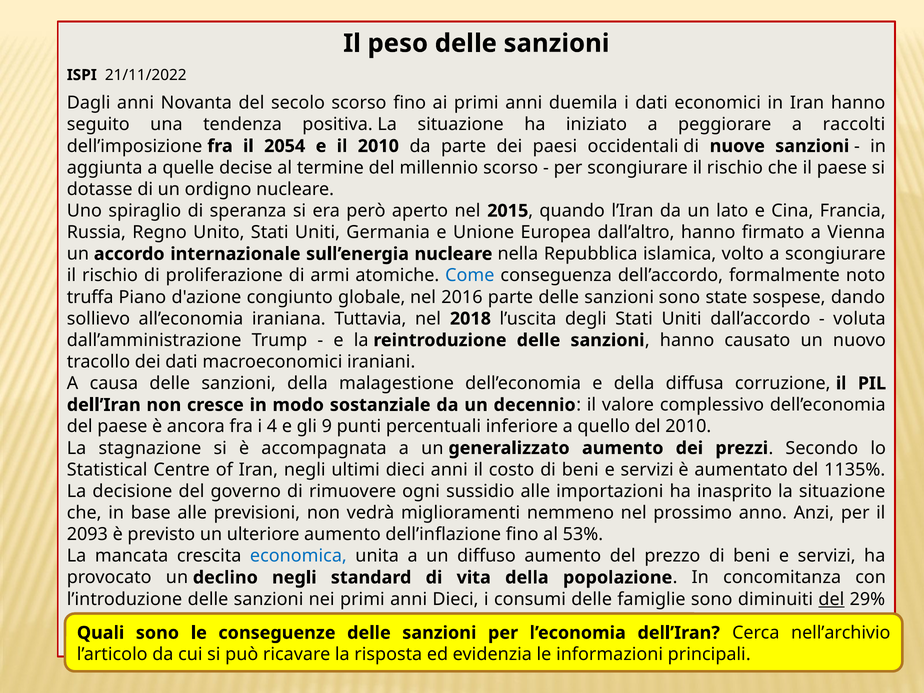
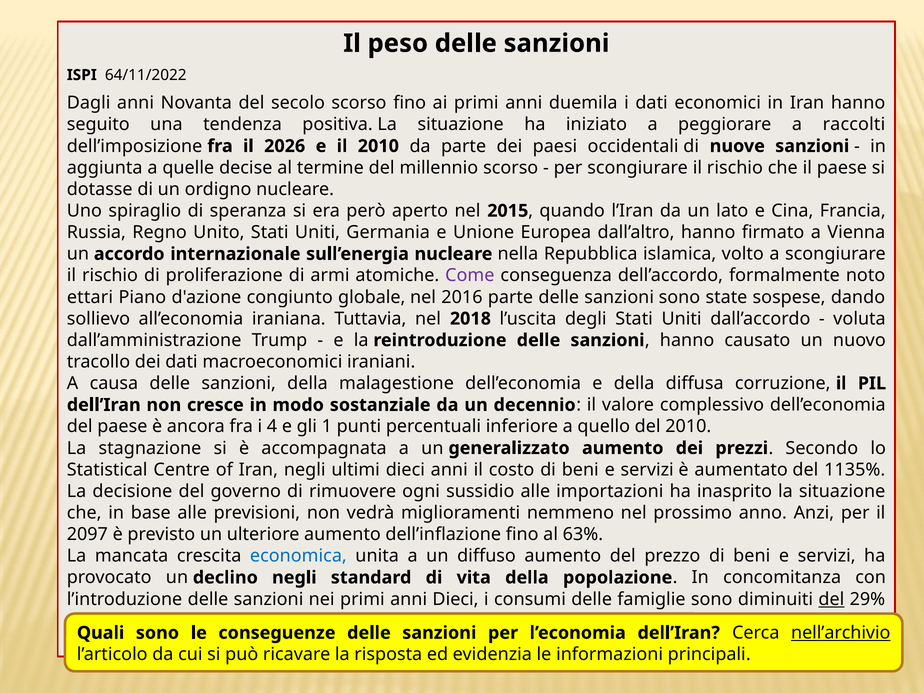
21/11/2022: 21/11/2022 -> 64/11/2022 (146, 75)
2054: 2054 -> 2026 (285, 146)
Come colour: blue -> purple (470, 276)
truffa: truffa -> ettari (90, 297)
9: 9 -> 1 (327, 427)
2093: 2093 -> 2097 (87, 534)
53%: 53% -> 63% (583, 534)
nell’archivio underline: none -> present (841, 633)
